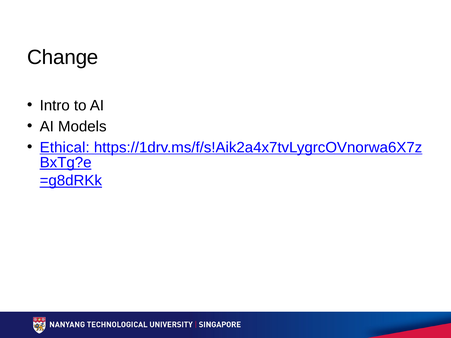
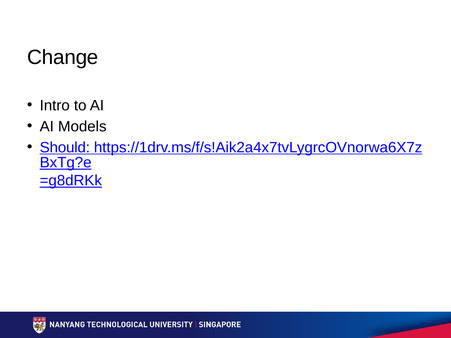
Ethical: Ethical -> Should (65, 148)
